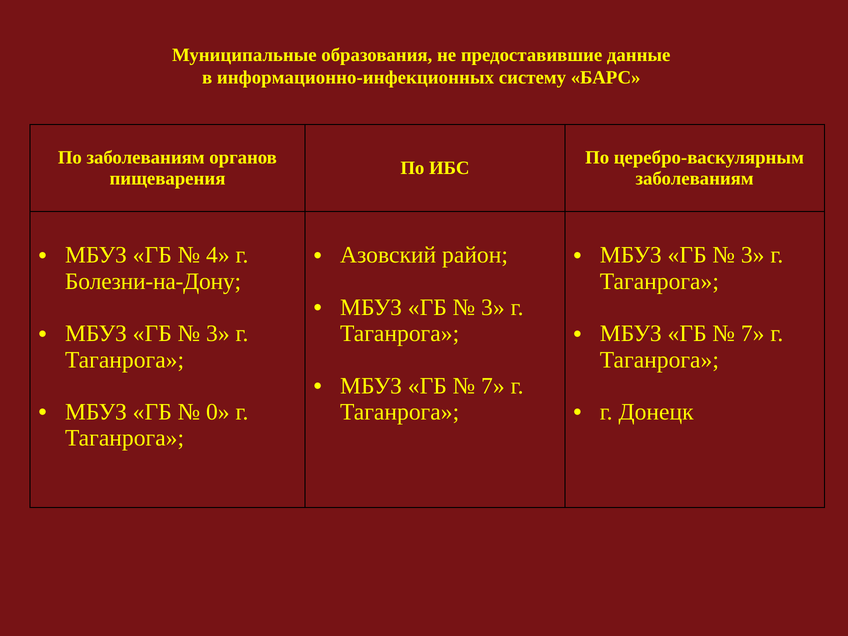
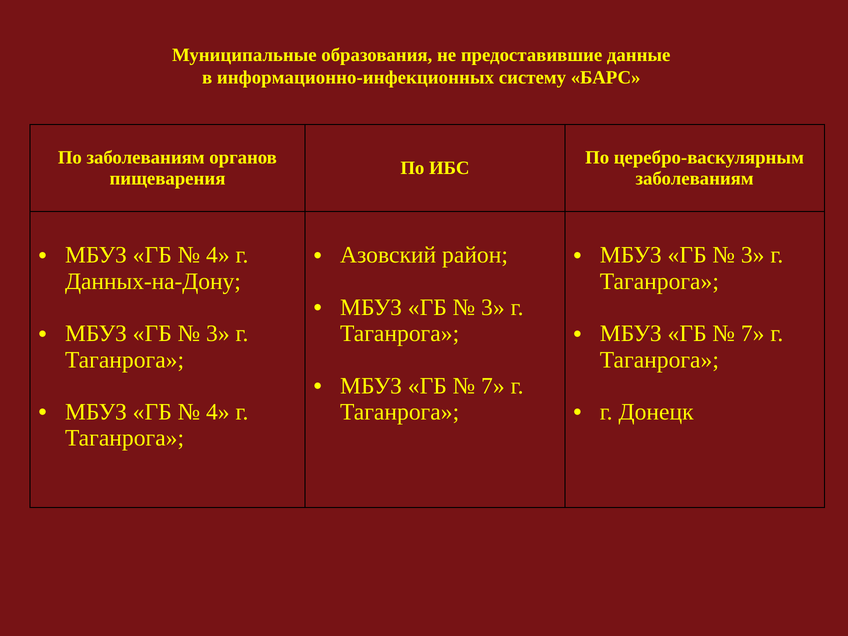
Болезни-на-Дону: Болезни-на-Дону -> Данных-на-Дону (153, 281)
0: 0 -> 4 (218, 412)
